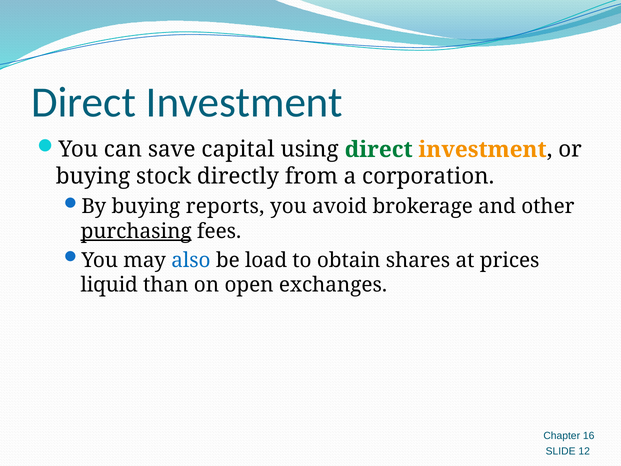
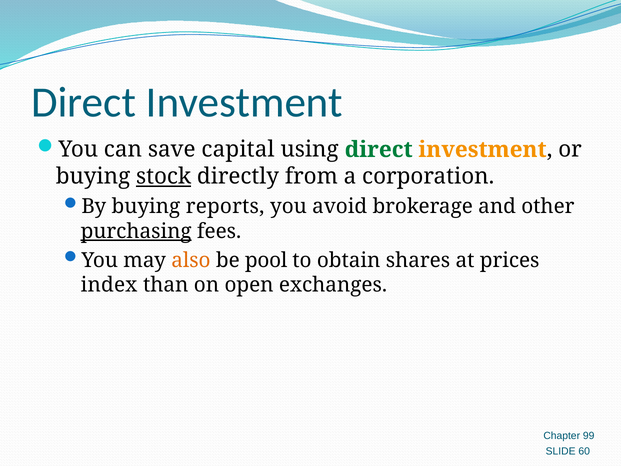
stock underline: none -> present (164, 176)
also colour: blue -> orange (191, 260)
load: load -> pool (266, 260)
liquid: liquid -> index (109, 285)
16: 16 -> 99 (589, 436)
12: 12 -> 60 (584, 451)
